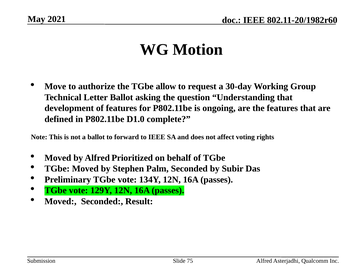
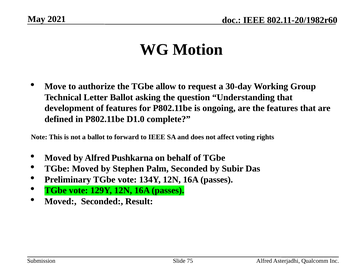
Prioritized: Prioritized -> Pushkarna (132, 158)
